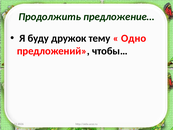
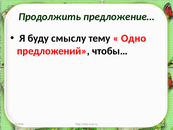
дружок: дружок -> смыслу (69, 38)
